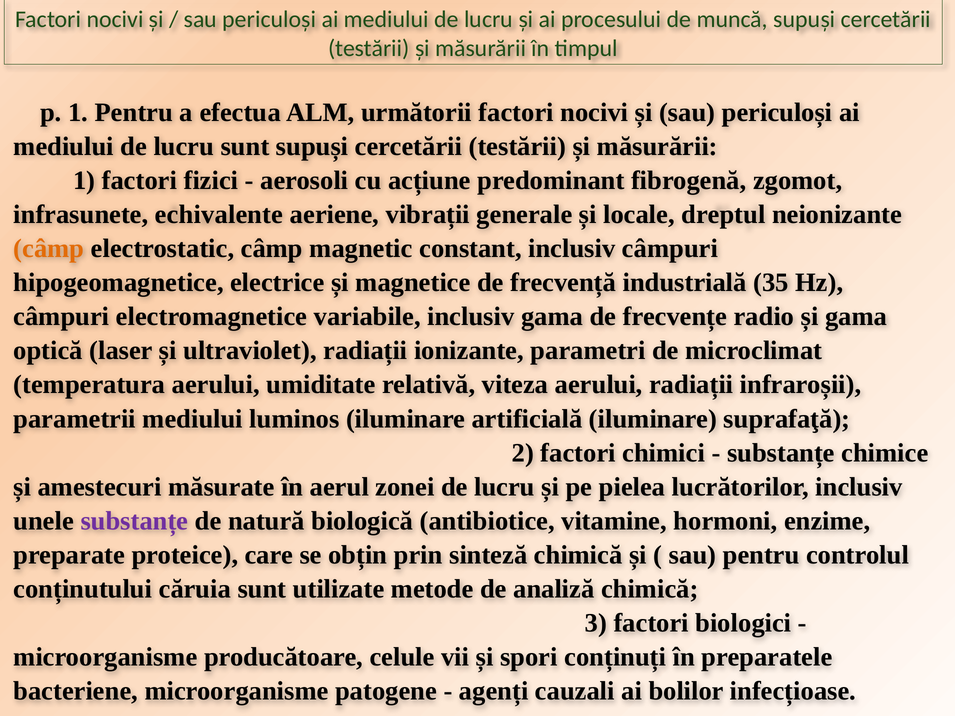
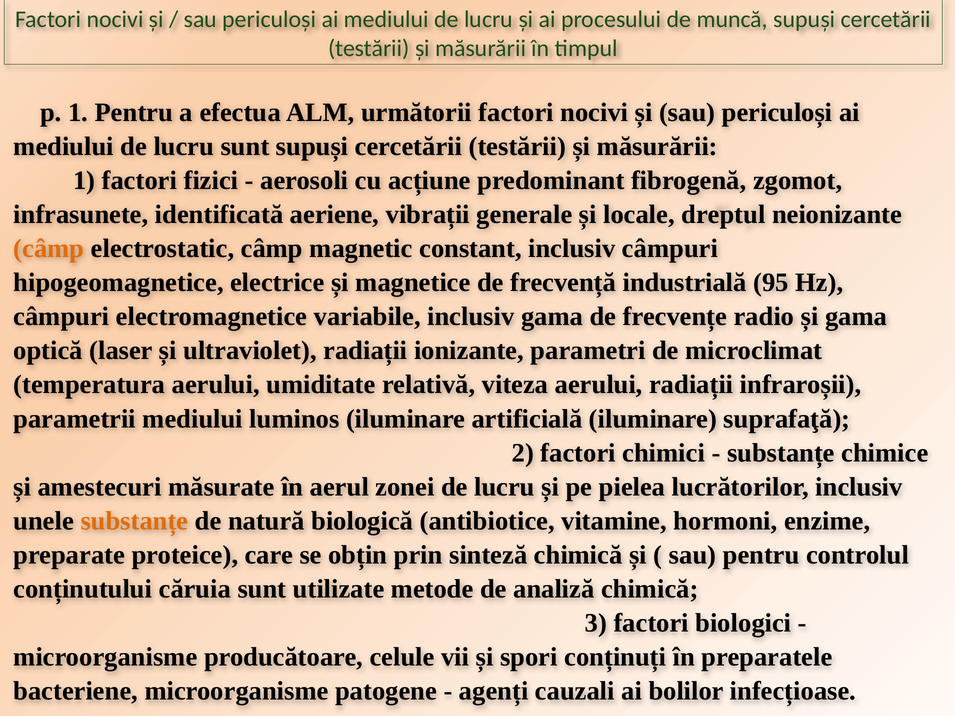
echivalente: echivalente -> identificată (219, 215)
35: 35 -> 95 (771, 283)
substanțe colour: purple -> orange (134, 521)
